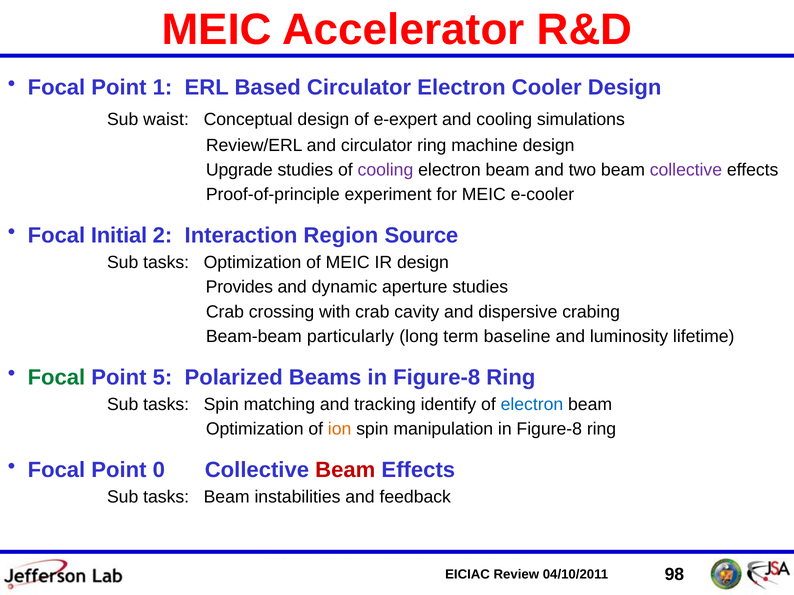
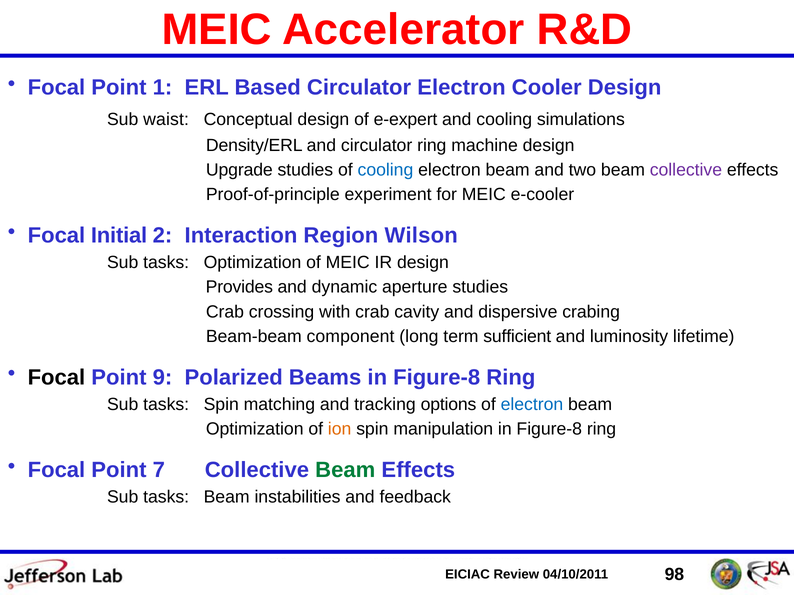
Review/ERL: Review/ERL -> Density/ERL (254, 145)
cooling colour: purple -> blue (385, 170)
Source: Source -> Wilson (421, 236)
particularly: particularly -> component (351, 337)
baseline: baseline -> sufficient (517, 337)
Focal colour: green -> black (56, 378)
5: 5 -> 9 (163, 378)
identify: identify -> options (449, 405)
0: 0 -> 7 (159, 470)
Beam colour: red -> green (345, 470)
